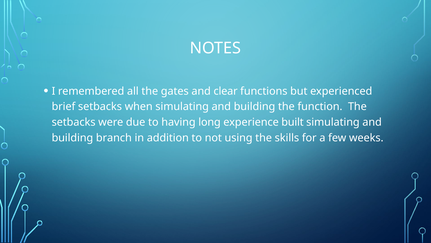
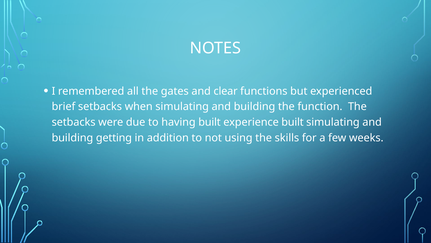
having long: long -> built (210, 122)
branch: branch -> getting (114, 137)
